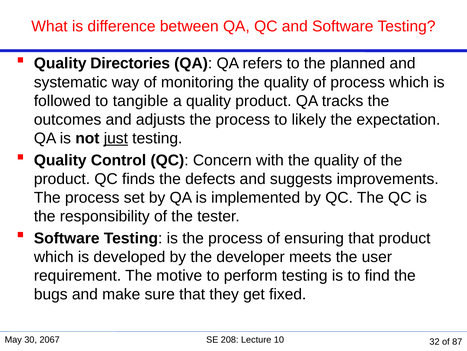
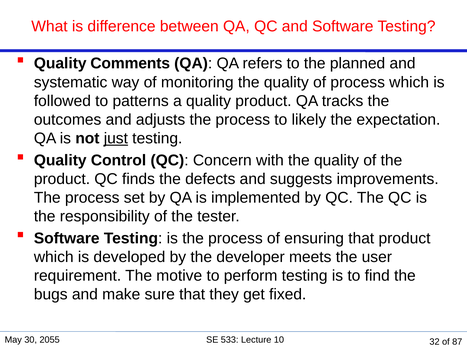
Directories: Directories -> Comments (130, 63)
tangible: tangible -> patterns (141, 101)
2067: 2067 -> 2055 (50, 339)
208: 208 -> 533 (230, 339)
